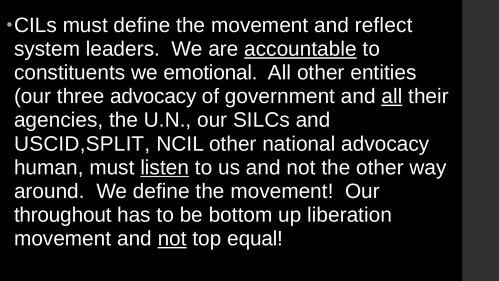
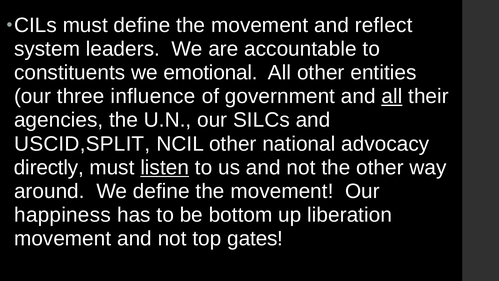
accountable underline: present -> none (300, 49)
three advocacy: advocacy -> influence (153, 96)
human: human -> directly (49, 167)
throughout: throughout -> happiness (63, 215)
not underline: present -> none (172, 238)
equal: equal -> gates (255, 238)
